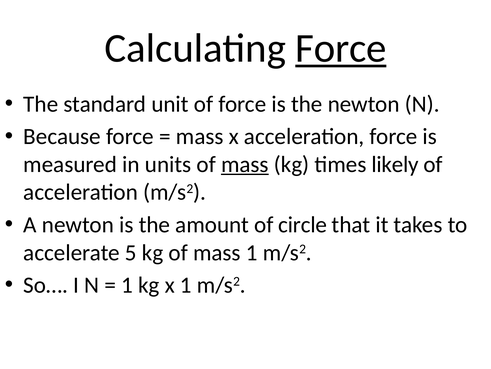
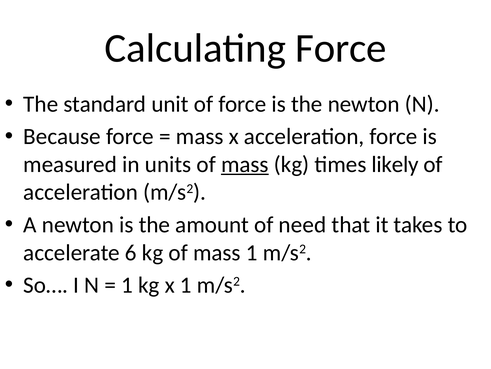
Force underline: present -> none (341, 48)
circle: circle -> need (302, 224)
5: 5 -> 6 (131, 252)
